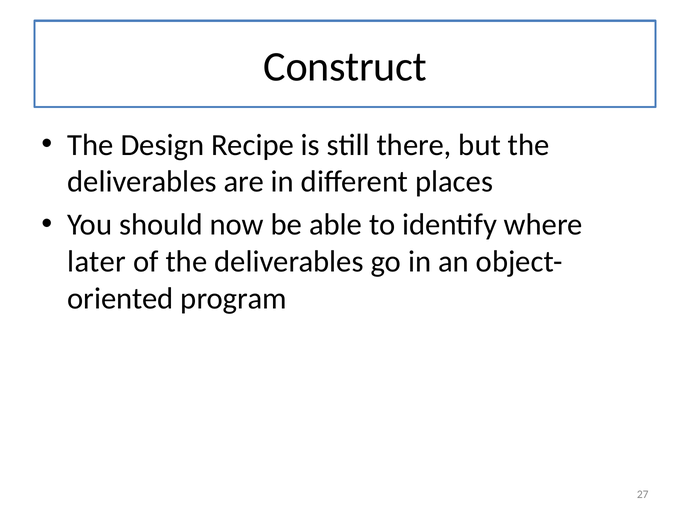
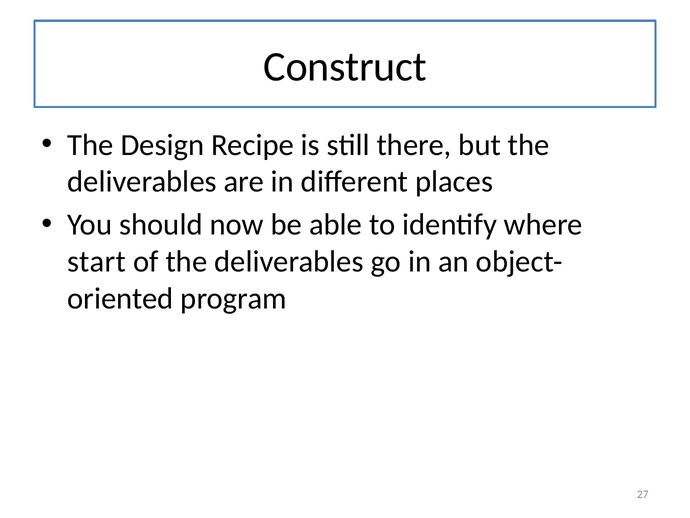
later: later -> start (97, 261)
